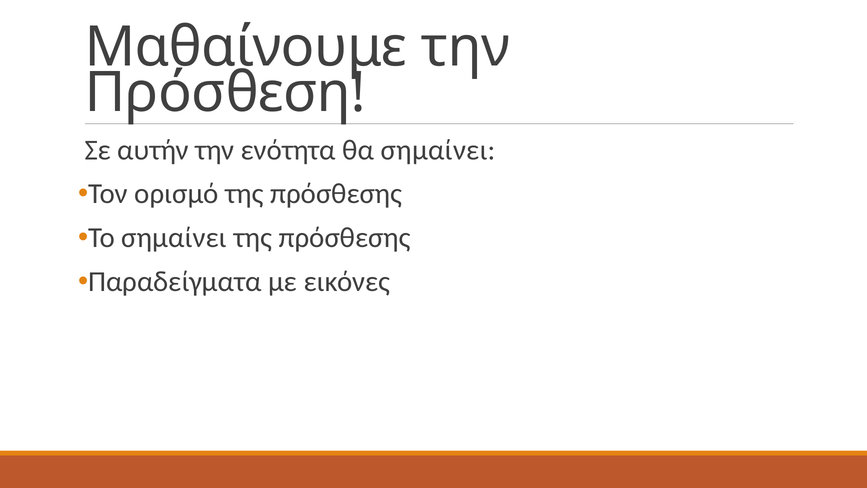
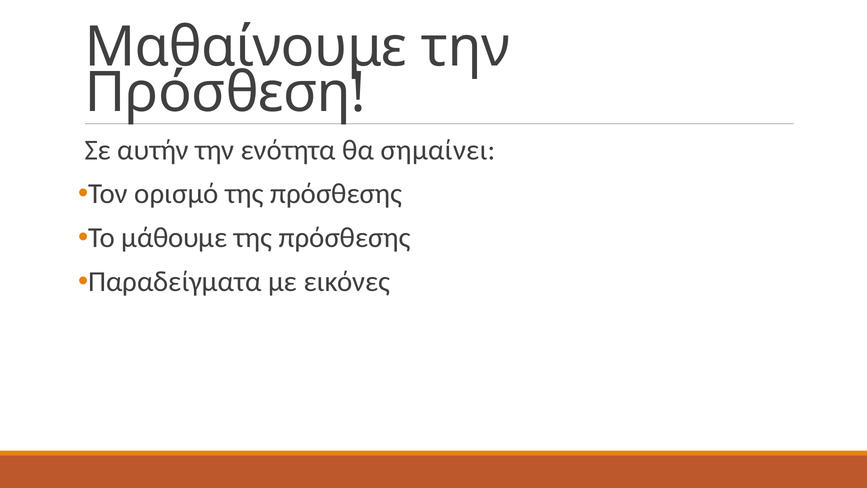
Το σημαίνει: σημαίνει -> μάθουμε (174, 238)
